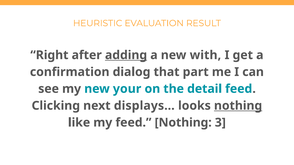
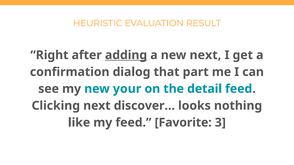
new with: with -> next (205, 55)
displays…: displays… -> discover… (144, 106)
nothing underline: present -> none (238, 106)
feed Nothing: Nothing -> Favorite (183, 123)
